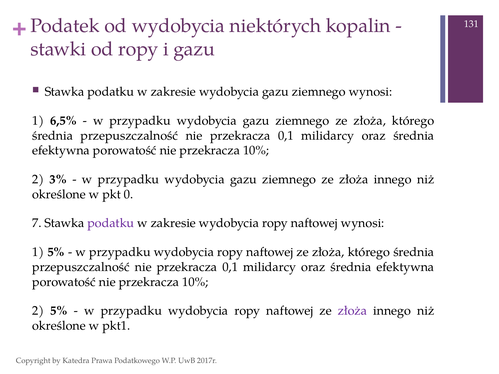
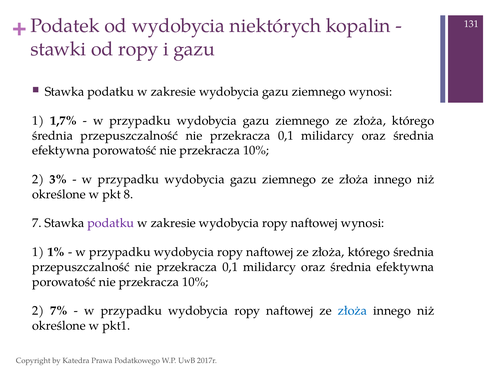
6,5%: 6,5% -> 1,7% (63, 121)
0: 0 -> 8 (129, 194)
1 5%: 5% -> 1% (56, 252)
2 5%: 5% -> 7% (59, 311)
złoża colour: purple -> blue (352, 311)
